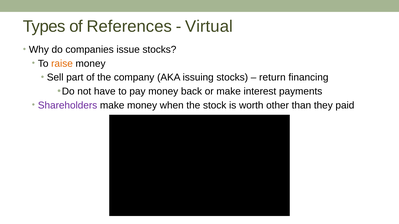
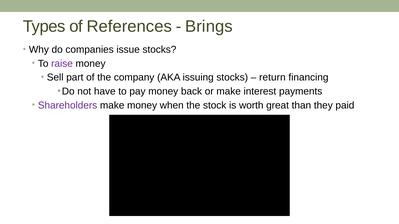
Virtual: Virtual -> Brings (209, 26)
raise colour: orange -> purple (62, 64)
other: other -> great (278, 105)
